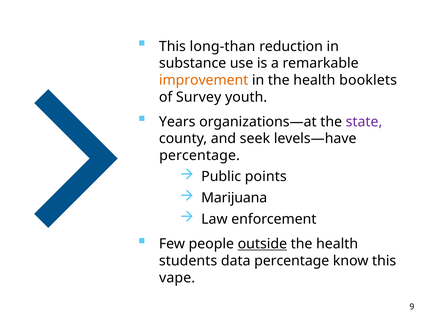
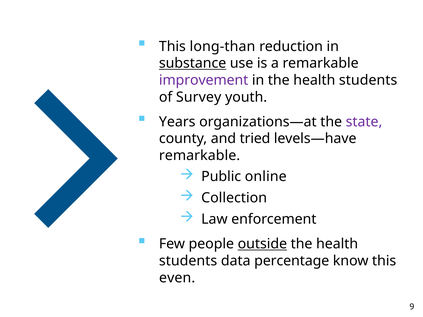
substance underline: none -> present (193, 63)
improvement colour: orange -> purple (204, 80)
in the health booklets: booklets -> students (368, 80)
seek: seek -> tried (255, 139)
percentage: percentage -> remarkable (200, 156)
points: points -> online (266, 177)
Marijuana: Marijuana -> Collection (234, 198)
vape: vape -> even (177, 278)
